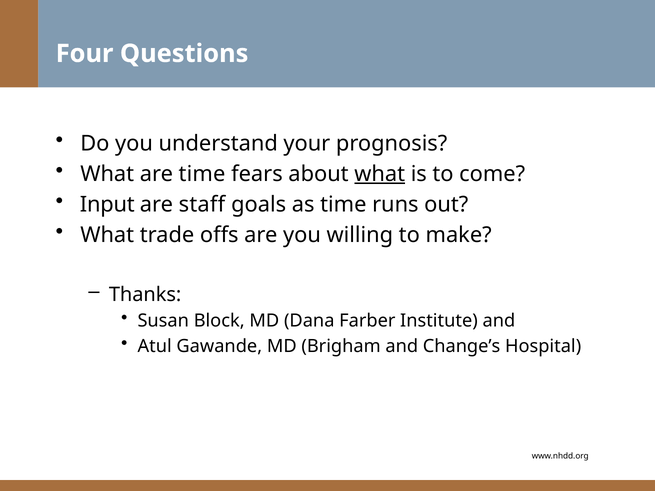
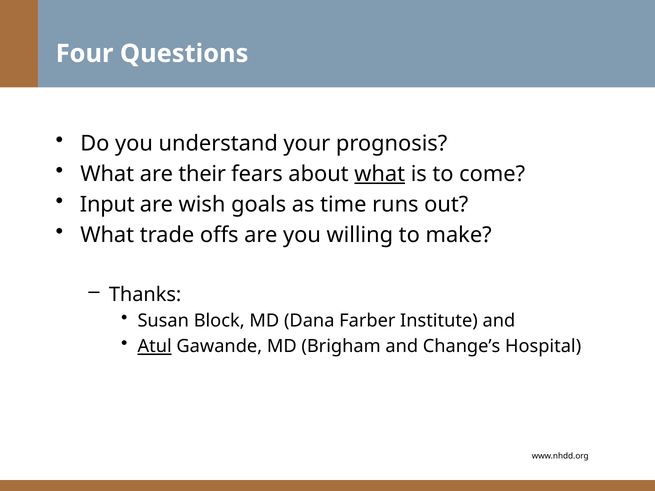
are time: time -> their (202, 174)
staff: staff -> wish (202, 205)
Atul underline: none -> present (155, 347)
